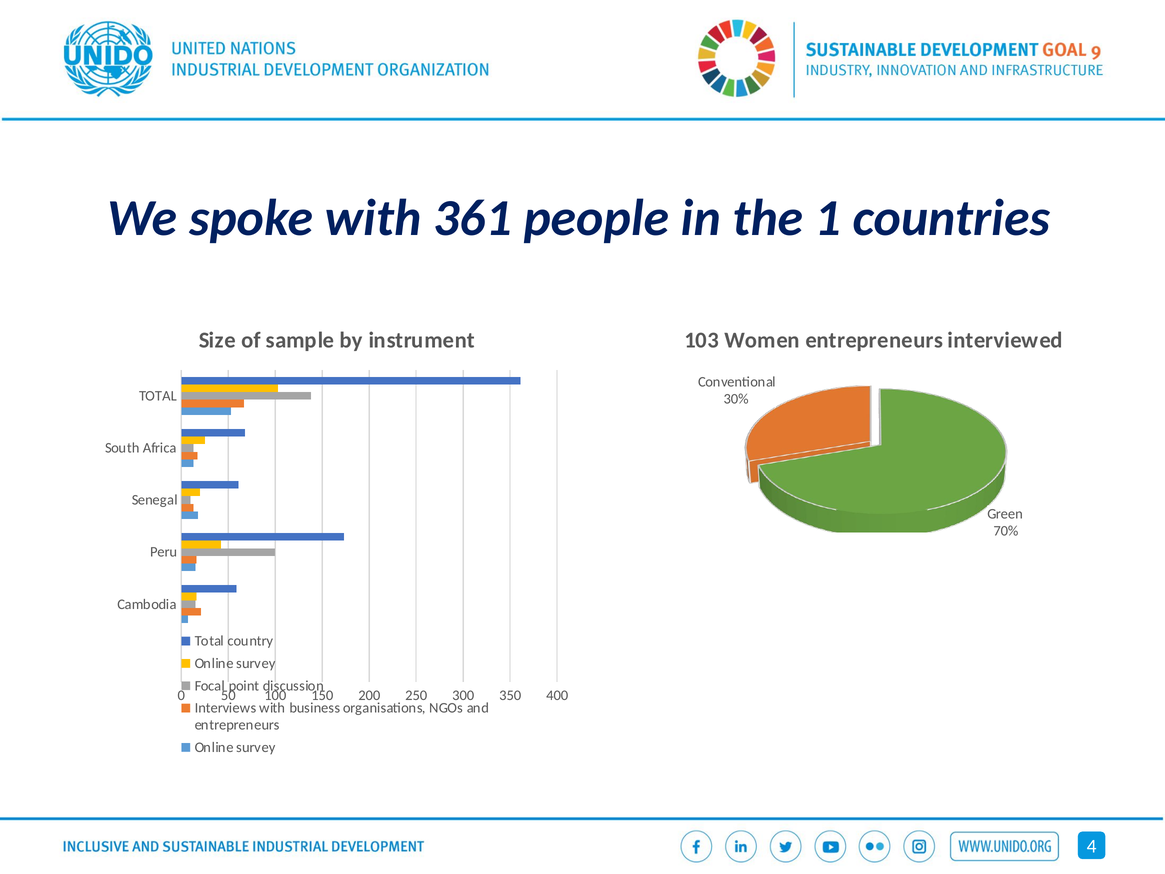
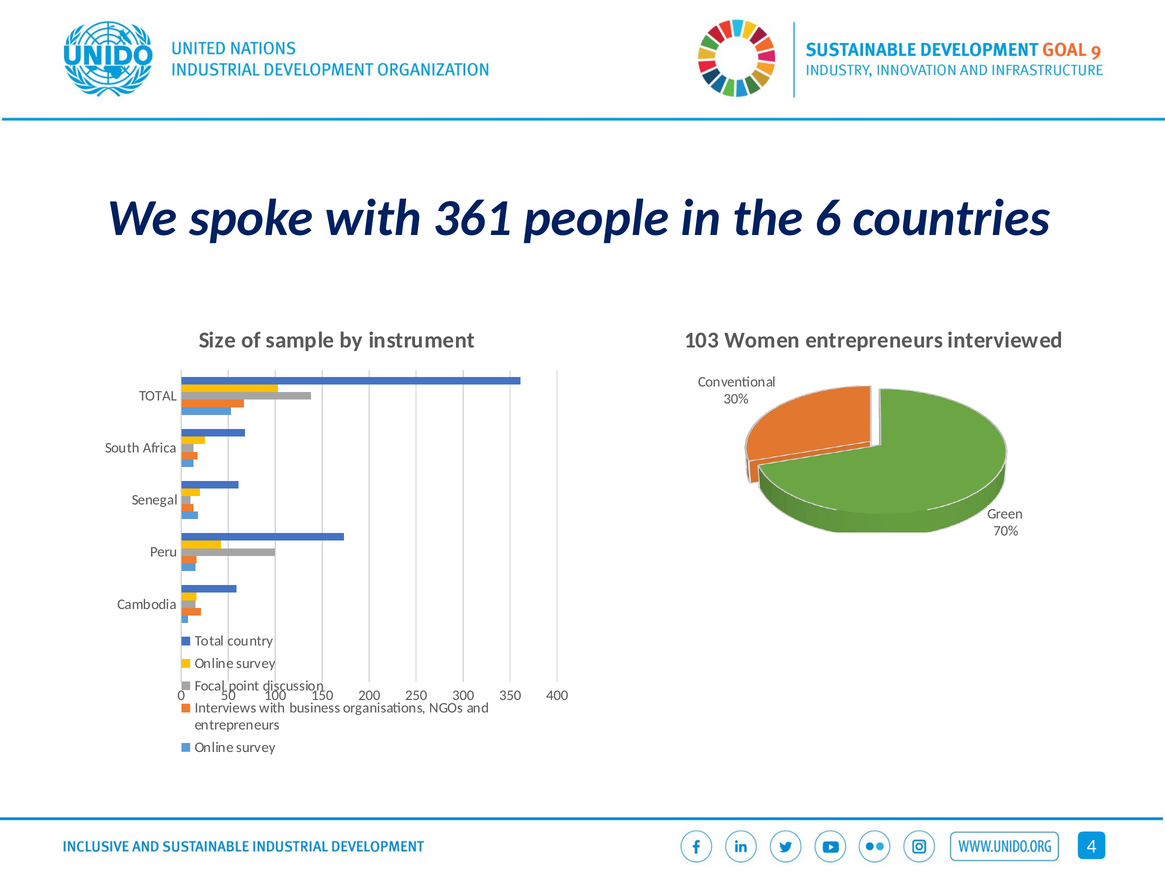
1: 1 -> 6 (828, 218)
